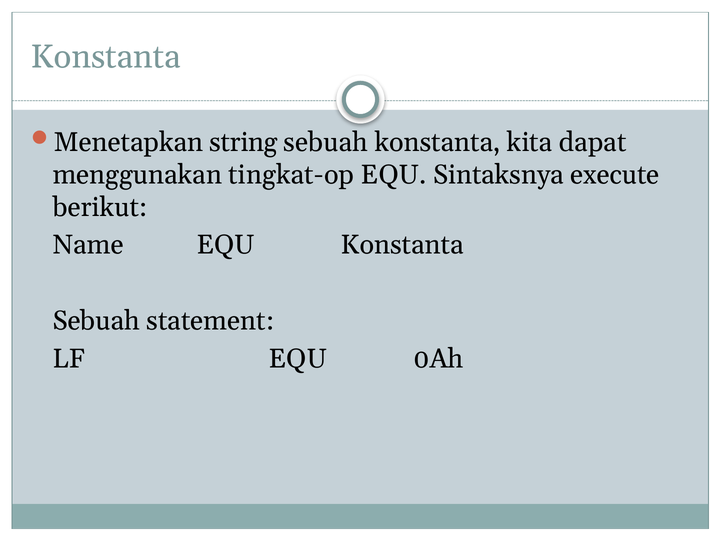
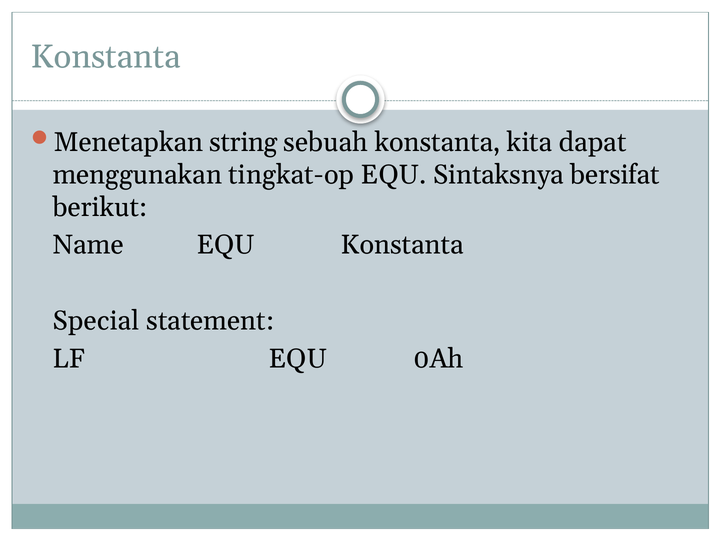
execute: execute -> bersifat (615, 175)
Sebuah: Sebuah -> Special (96, 321)
